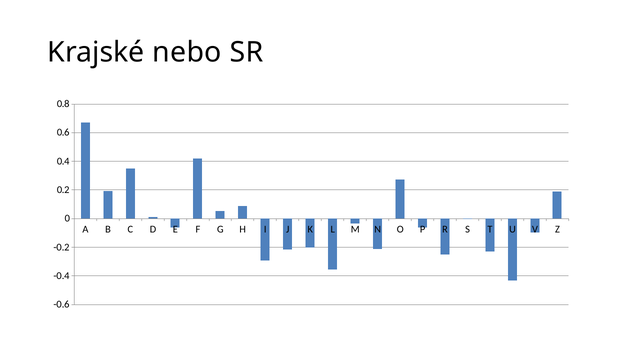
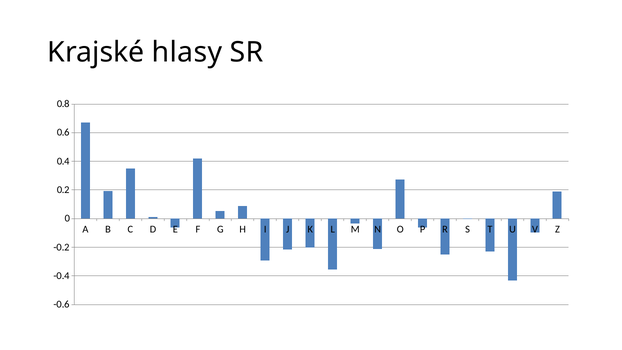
nebo: nebo -> hlasy (187, 52)
